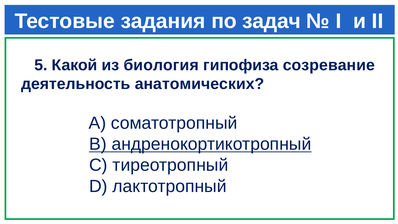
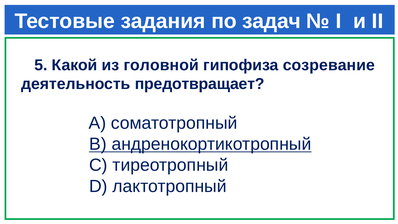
биология: биология -> головной (161, 65)
анатомических: анатомических -> предотвращает (200, 84)
